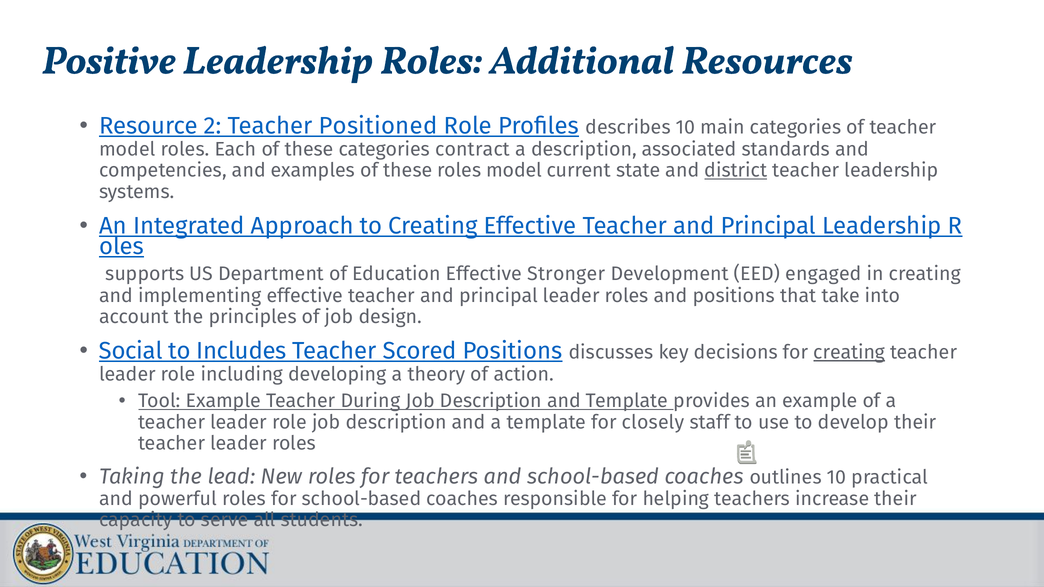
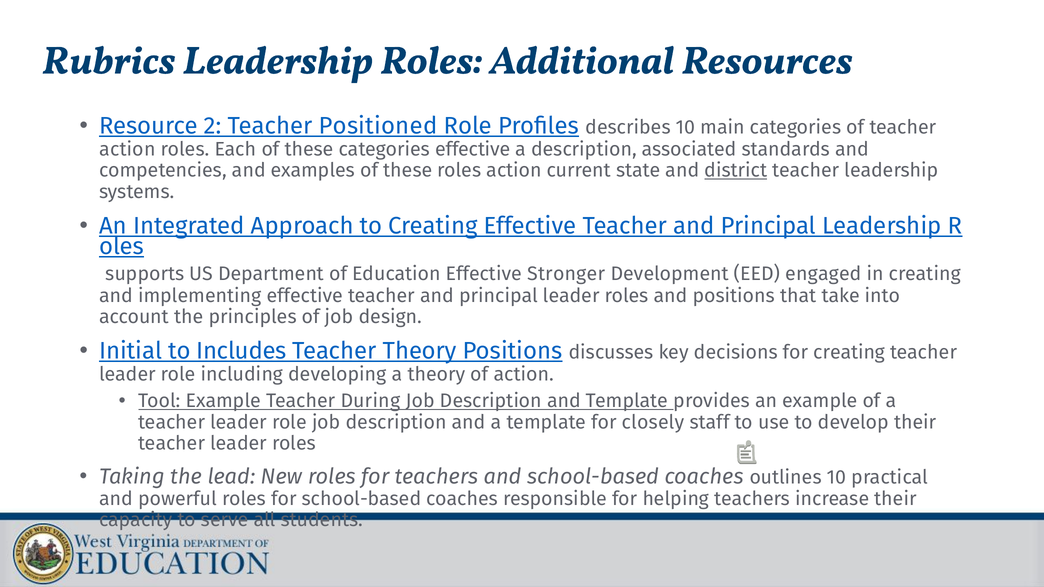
Positive: Positive -> Rubrics (109, 61)
model: model -> action (127, 149)
categories contract: contract -> effective (473, 149)
roles model: model -> action (514, 171)
Social: Social -> Initial (131, 351)
Teacher Scored: Scored -> Theory (420, 351)
creating underline: present -> none (849, 353)
